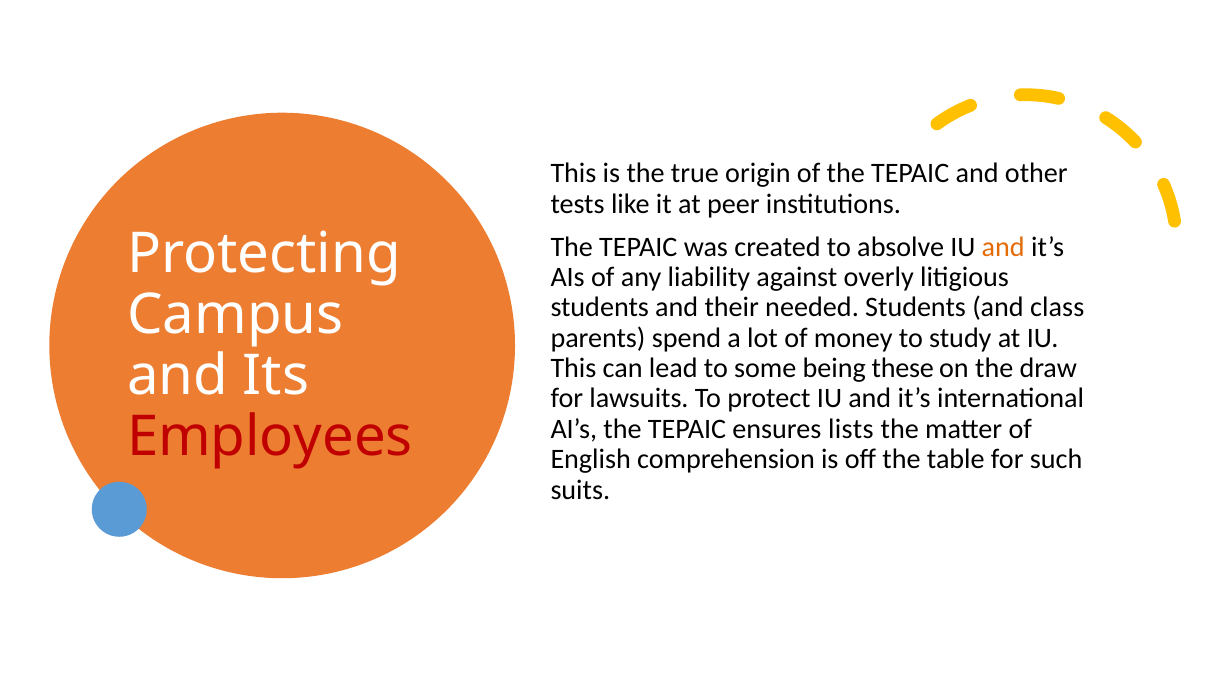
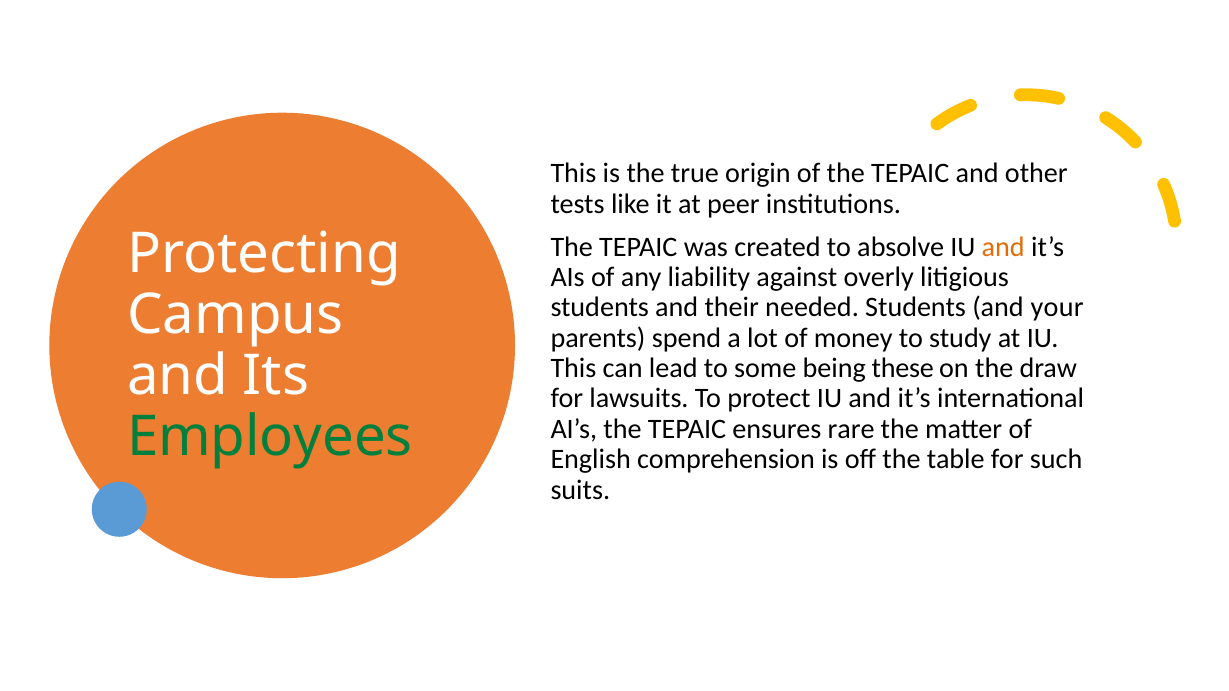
class: class -> your (1057, 308)
lists: lists -> rare (851, 429)
Employees colour: red -> green (270, 437)
